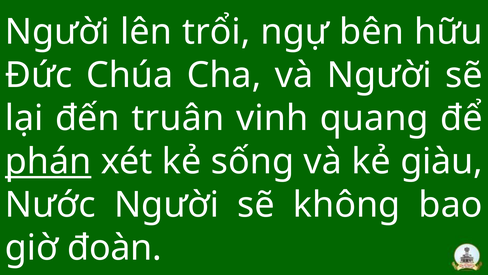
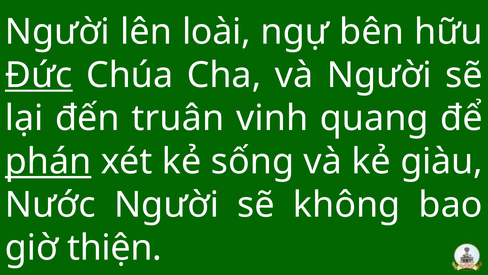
trổi: trổi -> loài (216, 32)
Đức underline: none -> present (39, 75)
đoàn: đoàn -> thiện (115, 248)
